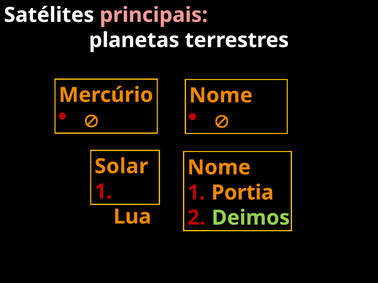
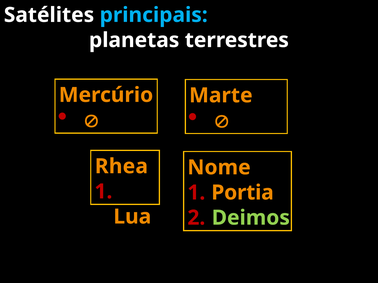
principais colour: pink -> light blue (154, 15)
Nome: Nome -> Marte (221, 96)
Solar: Solar -> Rhea (121, 167)
